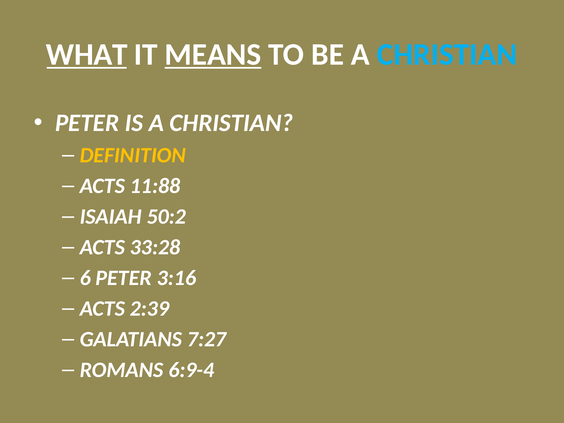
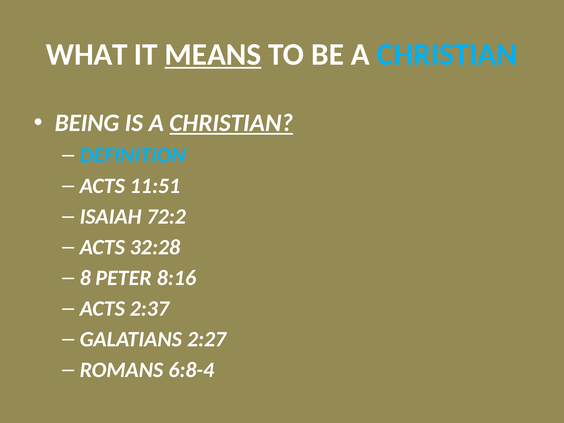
WHAT underline: present -> none (87, 54)
PETER: PETER -> BEING (87, 123)
CHRISTIAN underline: none -> present (231, 123)
DEFINITION colour: yellow -> light blue (133, 155)
11:88: 11:88 -> 11:51 (155, 186)
50:2: 50:2 -> 72:2 (166, 217)
33:28: 33:28 -> 32:28 (155, 247)
6: 6 -> 8 (85, 278)
3:16: 3:16 -> 8:16 (176, 278)
2:39: 2:39 -> 2:37 (149, 309)
7:27: 7:27 -> 2:27 (207, 339)
6:9-4: 6:9-4 -> 6:8-4 (191, 370)
